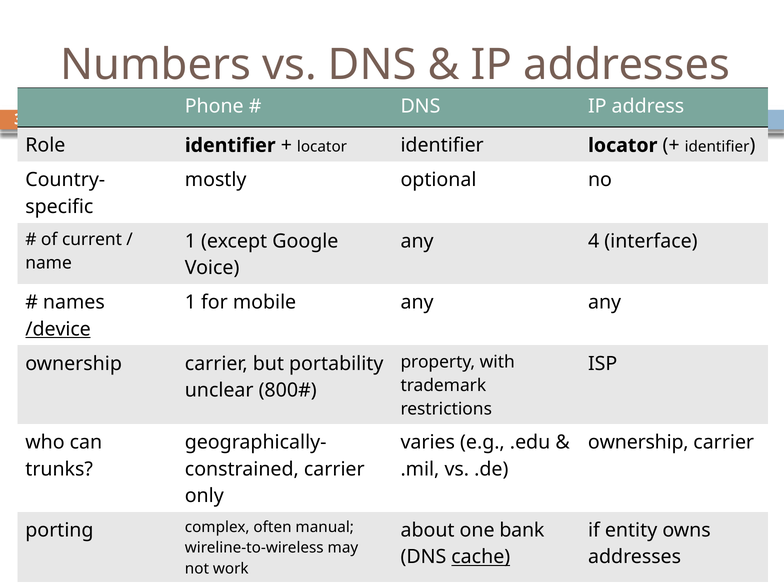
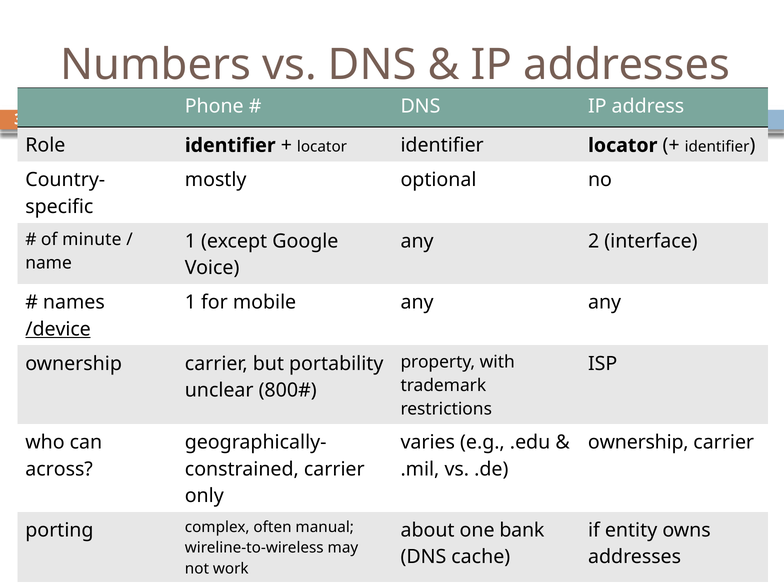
current: current -> minute (92, 240)
4: 4 -> 2 (594, 241)
trunks: trunks -> across (59, 469)
cache underline: present -> none (481, 557)
